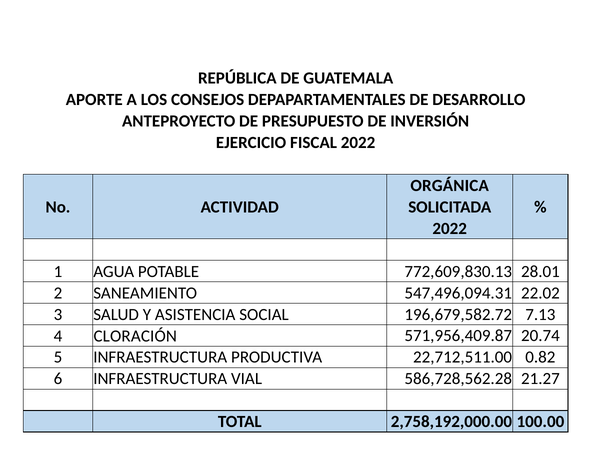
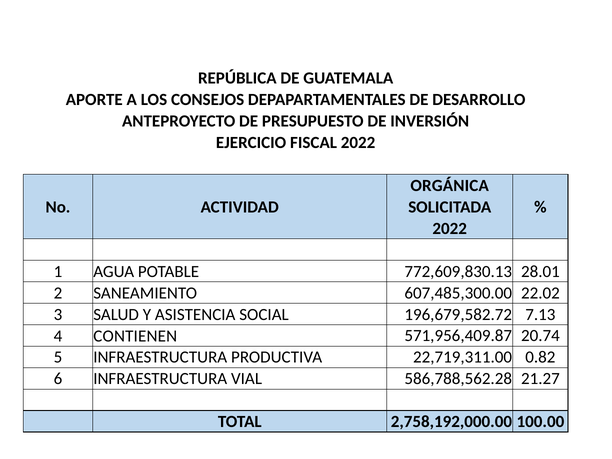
547,496,094.31: 547,496,094.31 -> 607,485,300.00 (458, 293)
CLORACIÓN: CLORACIÓN -> CONTIENEN (135, 336)
22,712,511.00: 22,712,511.00 -> 22,719,311.00 (463, 357)
586,728,562.28: 586,728,562.28 -> 586,788,562.28 (458, 379)
